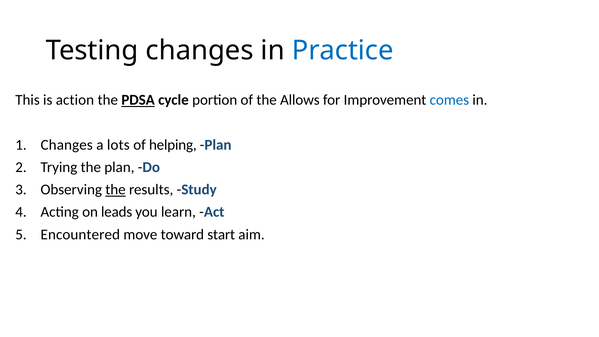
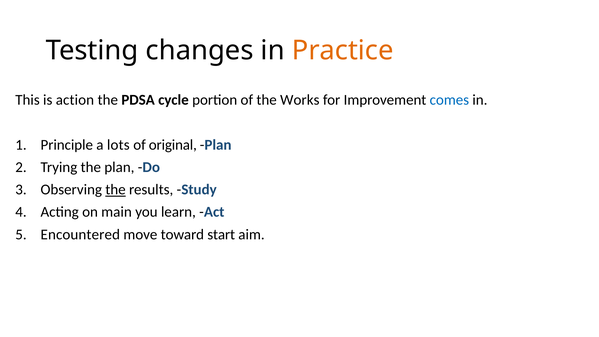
Practice colour: blue -> orange (343, 50)
PDSA underline: present -> none (138, 100)
Allows: Allows -> Works (300, 100)
Changes: Changes -> Principle (67, 145)
helping: helping -> original (173, 145)
leads: leads -> main (117, 212)
